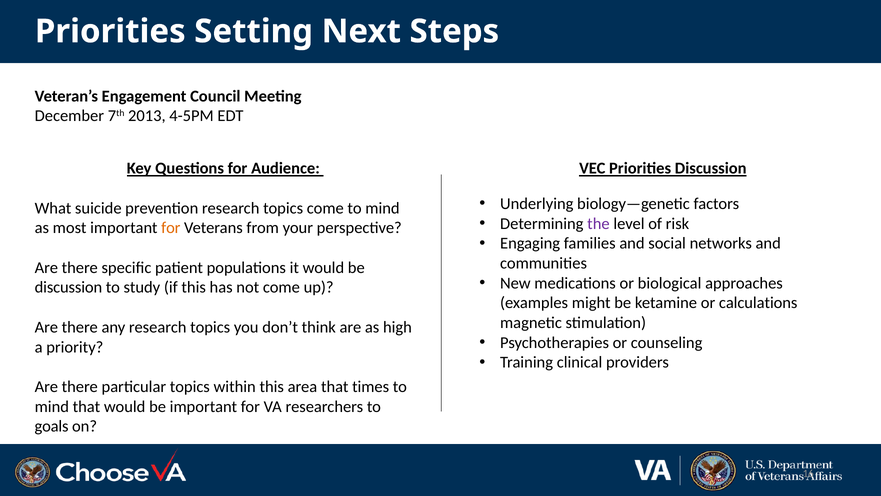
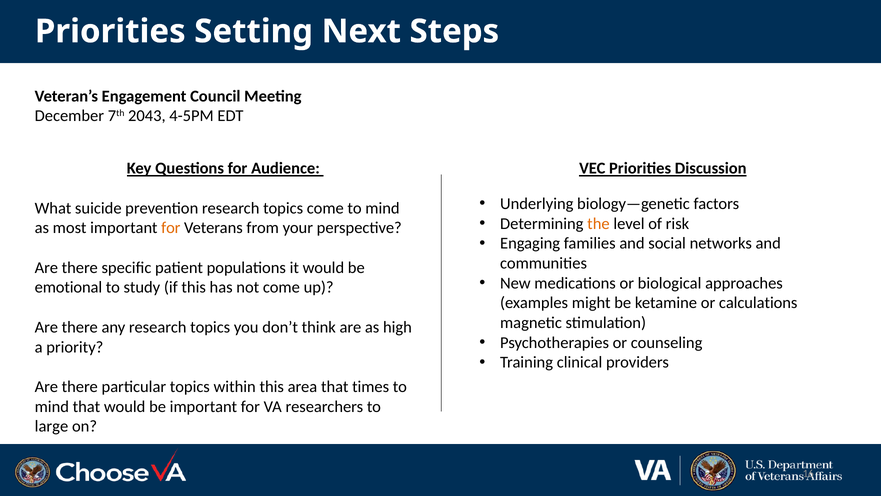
2013: 2013 -> 2043 (147, 116)
the colour: purple -> orange (598, 223)
discussion: discussion -> emotional (68, 287)
goals: goals -> large (51, 426)
